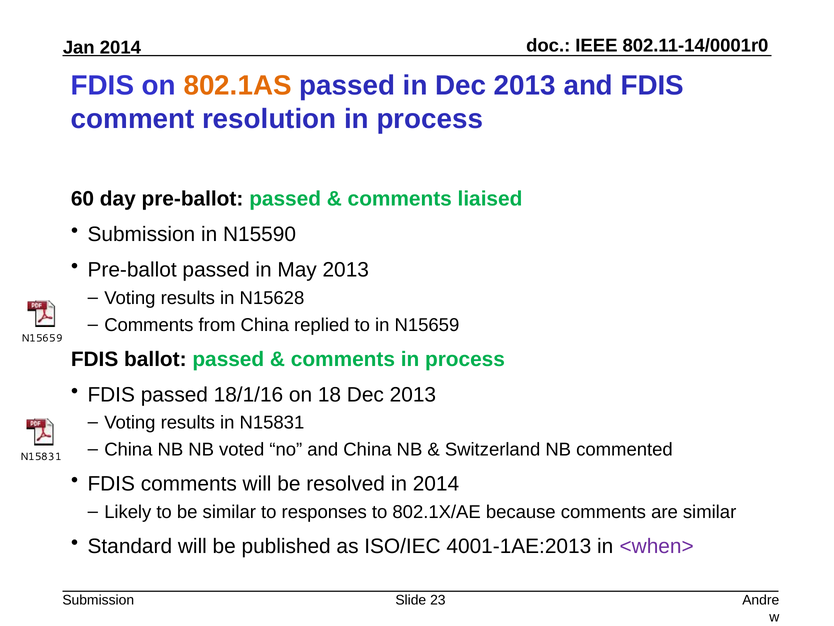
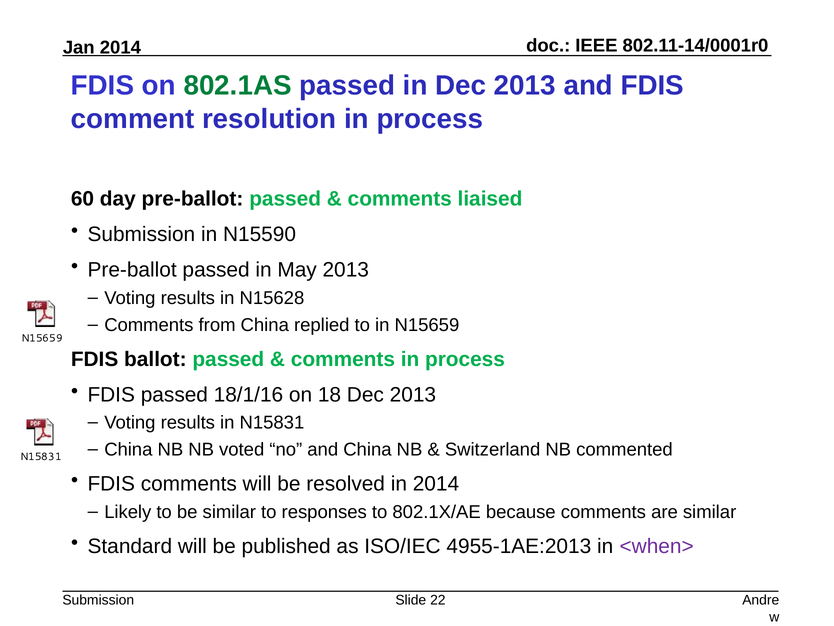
802.1AS colour: orange -> green (238, 85)
4001-1AE:2013: 4001-1AE:2013 -> 4955-1AE:2013 (519, 546)
23: 23 -> 22 (438, 600)
